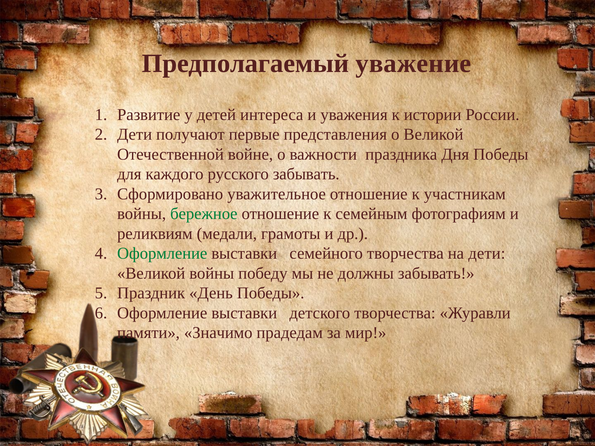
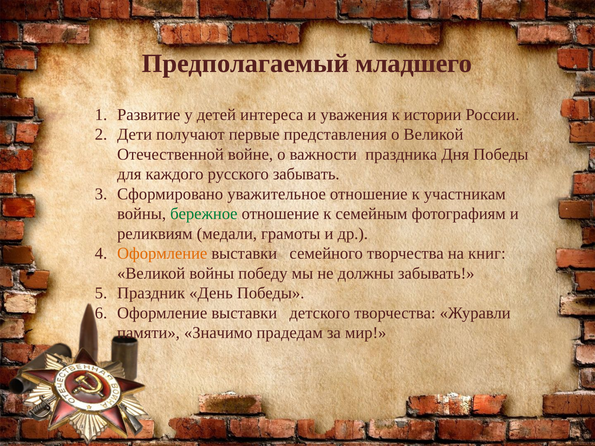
уважение: уважение -> младшего (414, 63)
Оформление colour: green -> orange (162, 254)
на дети: дети -> книг (487, 254)
